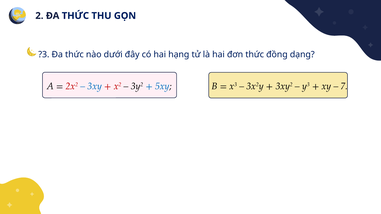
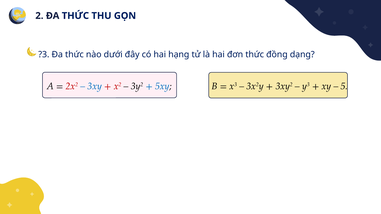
7: 7 -> 5 (344, 86)
